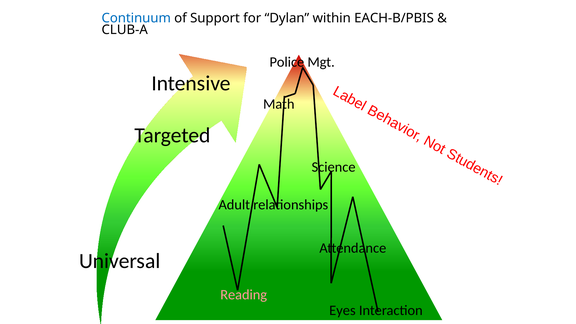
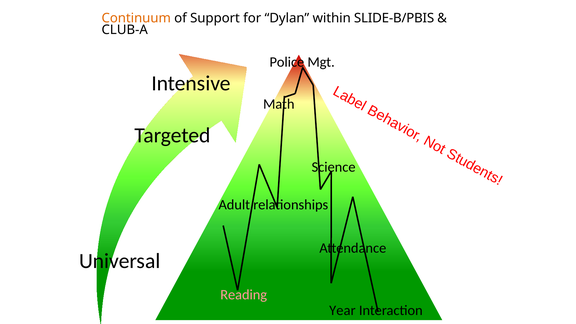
Continuum colour: blue -> orange (136, 18)
EACH-B/PBIS: EACH-B/PBIS -> SLIDE-B/PBIS (394, 18)
Eyes: Eyes -> Year (342, 310)
